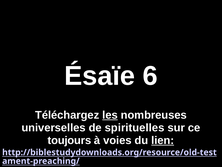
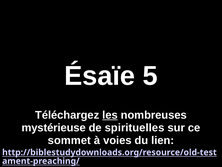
6: 6 -> 5 (150, 76)
universelles: universelles -> mystérieuse (54, 127)
toujours: toujours -> sommet (69, 140)
lien underline: present -> none (163, 140)
